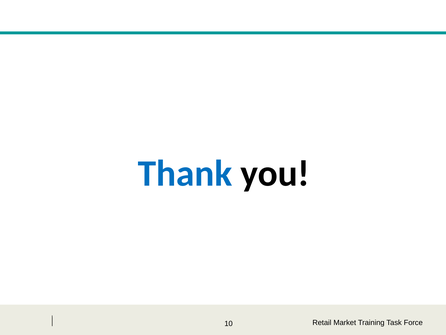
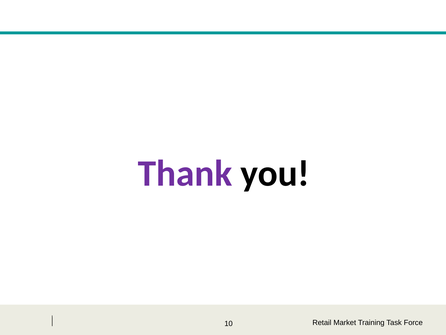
Thank colour: blue -> purple (185, 173)
